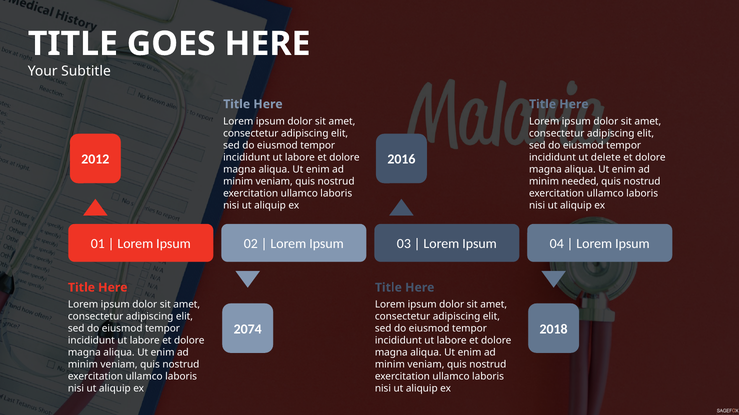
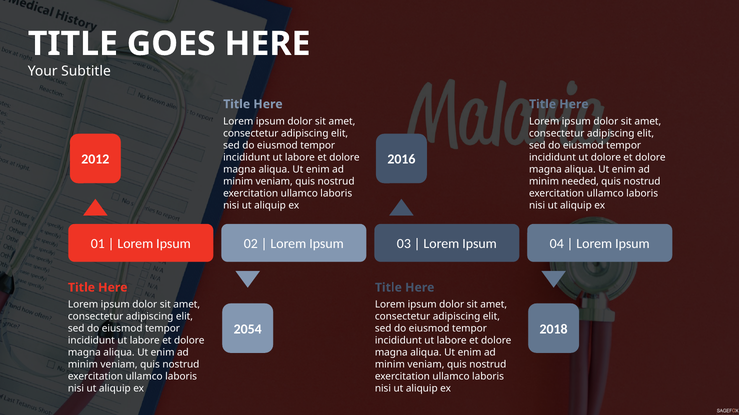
ut delete: delete -> dolore (606, 157)
2074: 2074 -> 2054 (248, 330)
